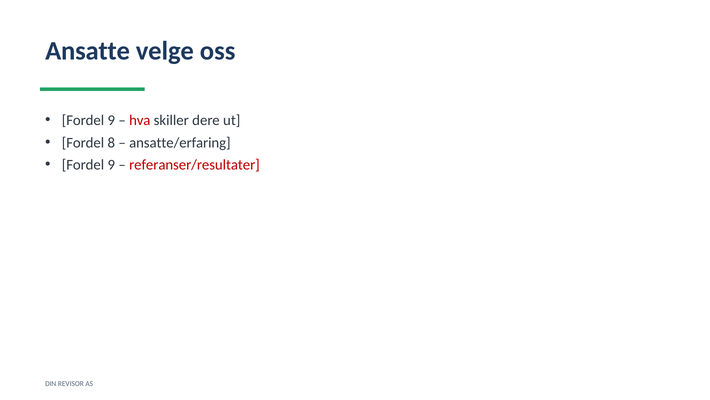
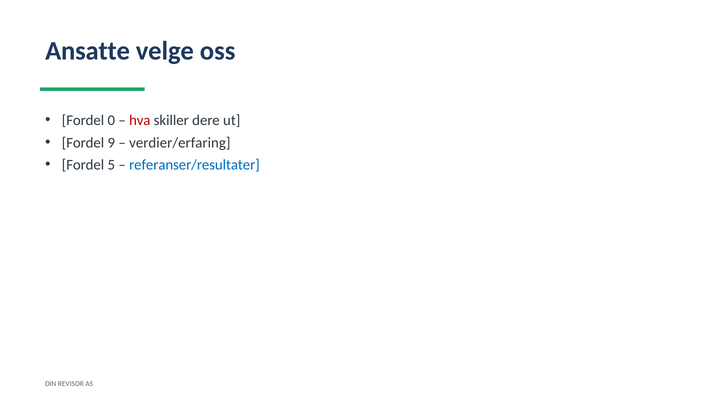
9: 9 -> 0 (111, 120)
8: 8 -> 9 (111, 142)
ansatte/erfaring: ansatte/erfaring -> verdier/erfaring (180, 142)
9: 9 -> 5 (111, 165)
referanser/resultater colour: red -> blue (194, 165)
